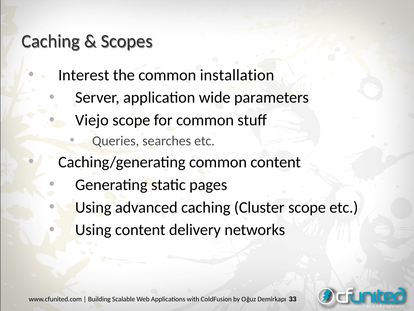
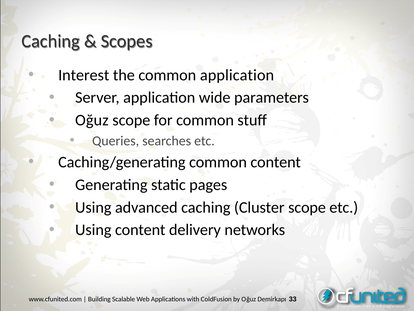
common installation: installation -> application (237, 75)
Viejo: Viejo -> Oğuz (92, 120)
